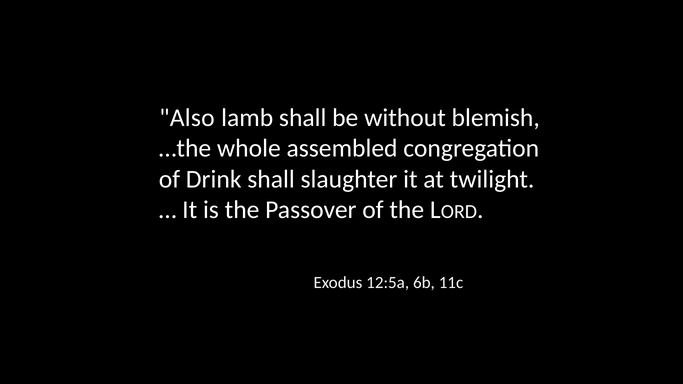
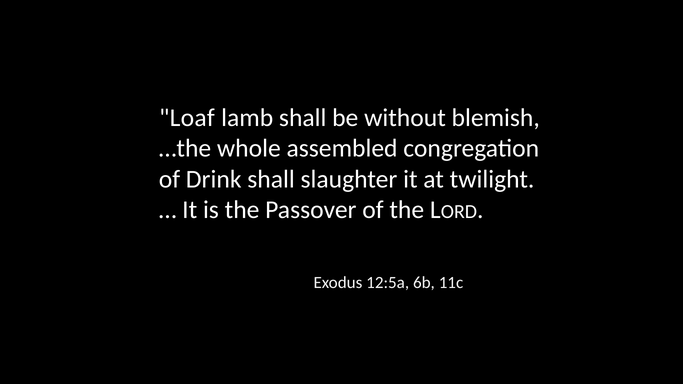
Also: Also -> Loaf (187, 118)
